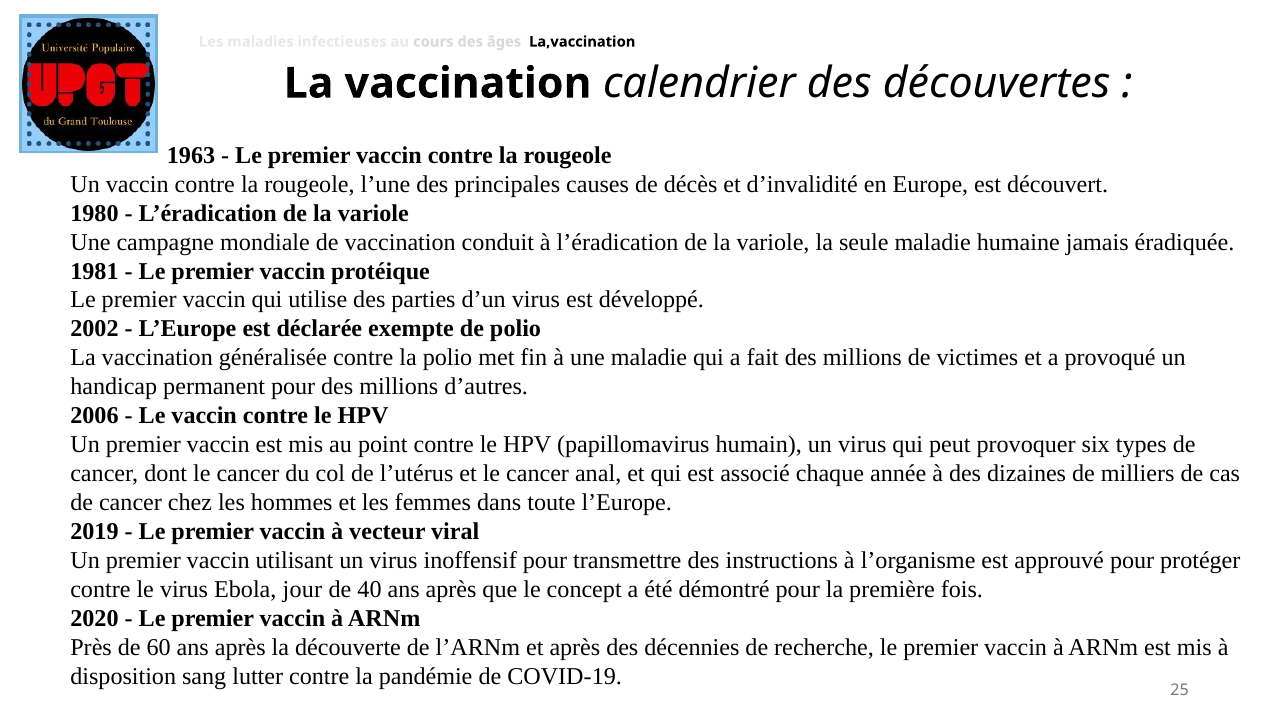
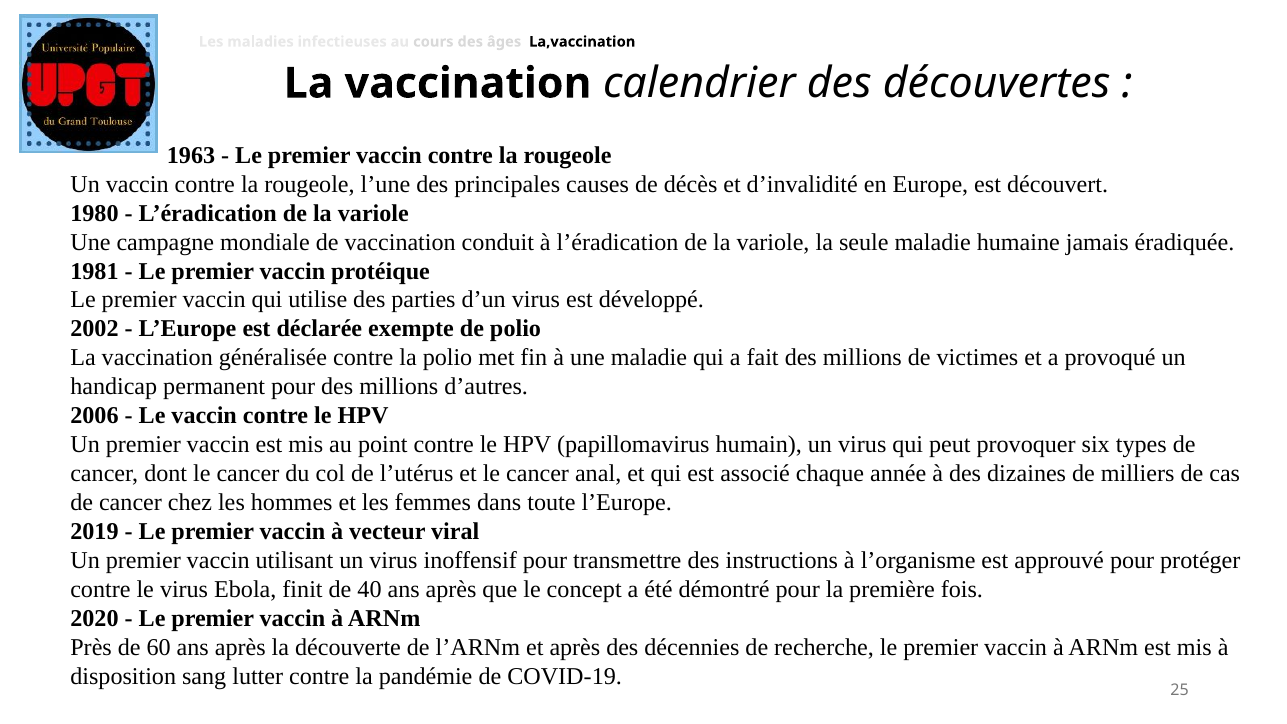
jour: jour -> finit (303, 590)
